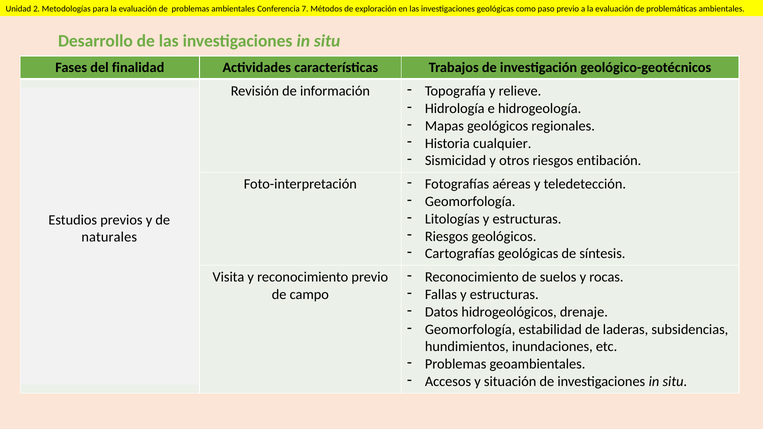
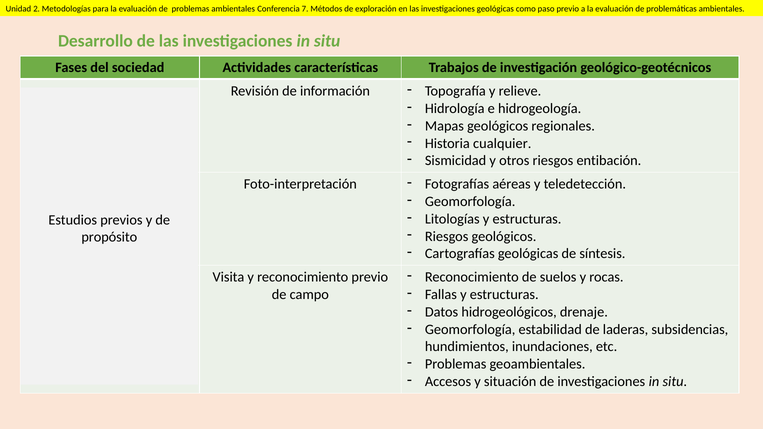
finalidad: finalidad -> sociedad (138, 68)
naturales: naturales -> propósito (109, 237)
